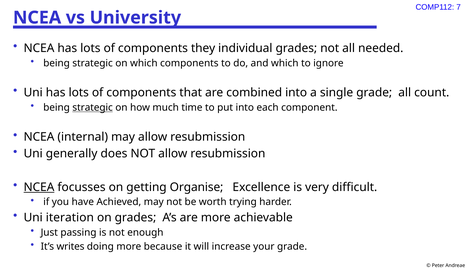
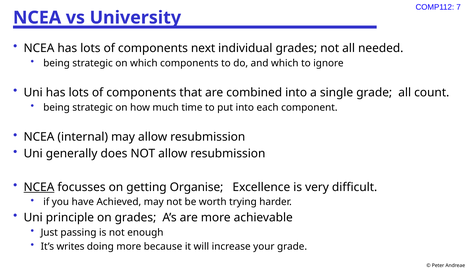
they: they -> next (203, 48)
strategic underline: present -> none (93, 107)
iteration: iteration -> principle (70, 217)
